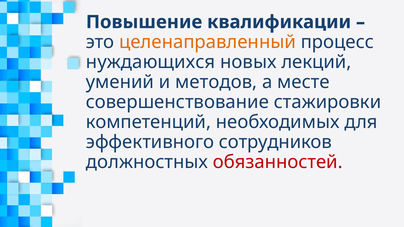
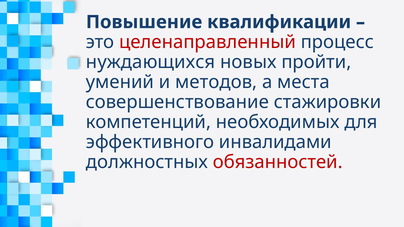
целенаправленный colour: orange -> red (208, 42)
лекций: лекций -> пройти (316, 62)
месте: месте -> места (303, 82)
сотрудников: сотрудников -> инвалидами (275, 142)
